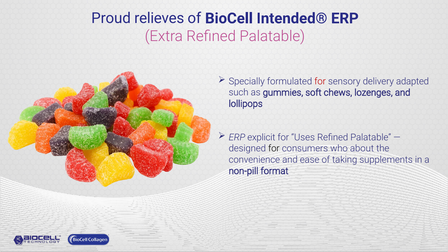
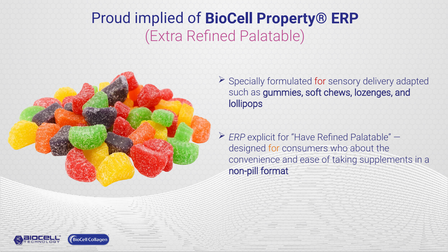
relieves: relieves -> implied (159, 18)
Intended®: Intended® -> Property® (292, 18)
Uses: Uses -> Have (303, 137)
for colour: black -> orange (274, 149)
